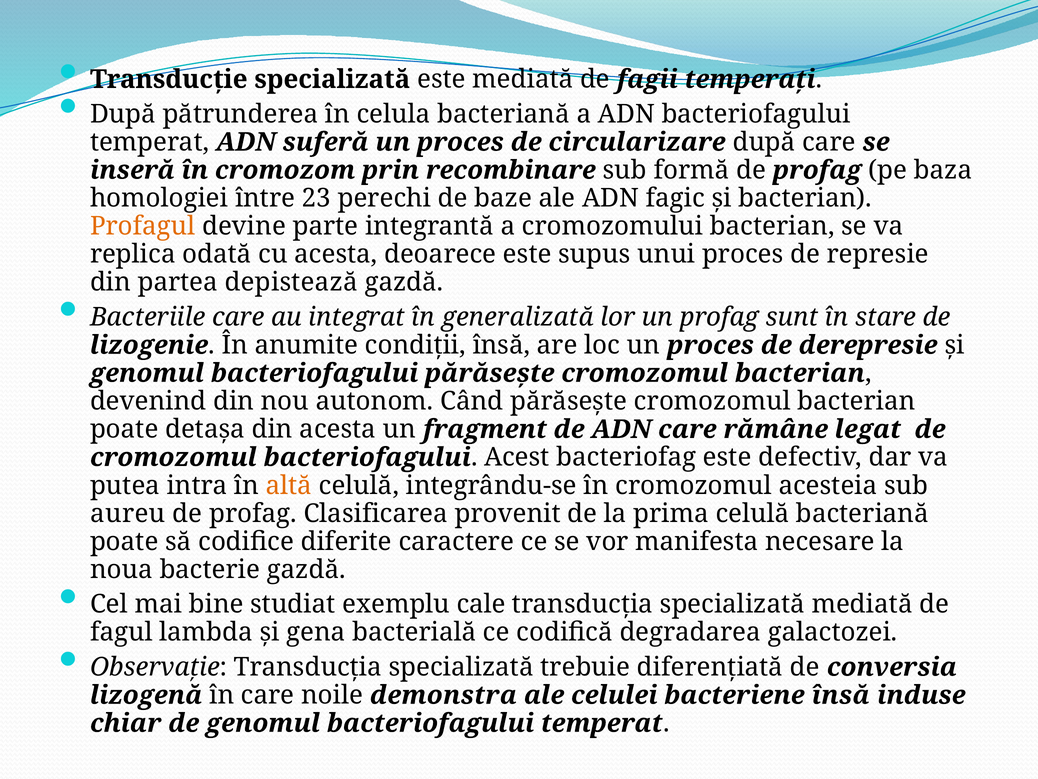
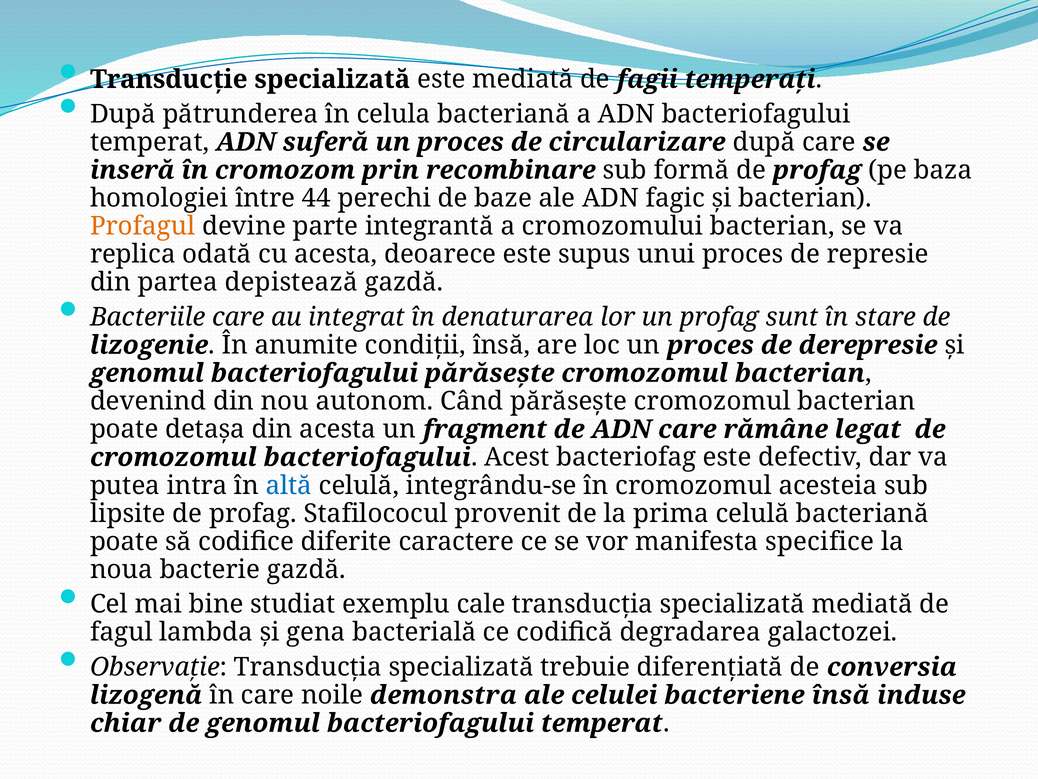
23: 23 -> 44 (316, 198)
generalizată: generalizată -> denaturarea (517, 317)
altă colour: orange -> blue (289, 485)
aureu: aureu -> lipsite (128, 513)
Clasificarea: Clasificarea -> Stafilococul (376, 513)
necesare: necesare -> specifice (820, 541)
